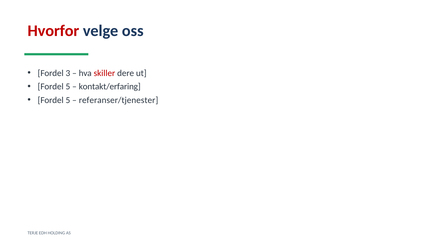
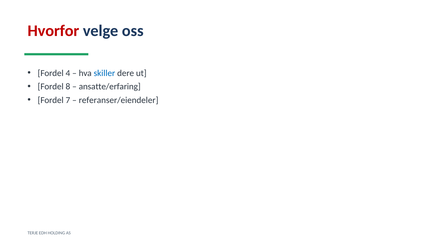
3: 3 -> 4 (68, 73)
skiller colour: red -> blue (104, 73)
5: 5 -> 8 (68, 87)
kontakt/erfaring: kontakt/erfaring -> ansatte/erfaring (110, 87)
5: 5 -> 7 (68, 100)
referanser/tjenester: referanser/tjenester -> referanser/eiendeler (119, 100)
